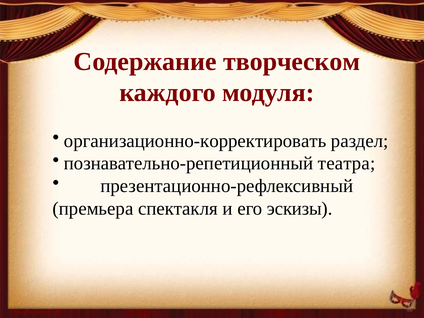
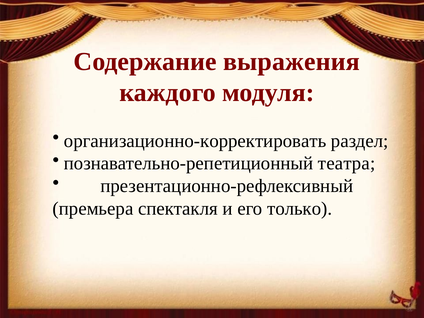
творческом: творческом -> выражения (291, 62)
эскизы: эскизы -> только (300, 209)
